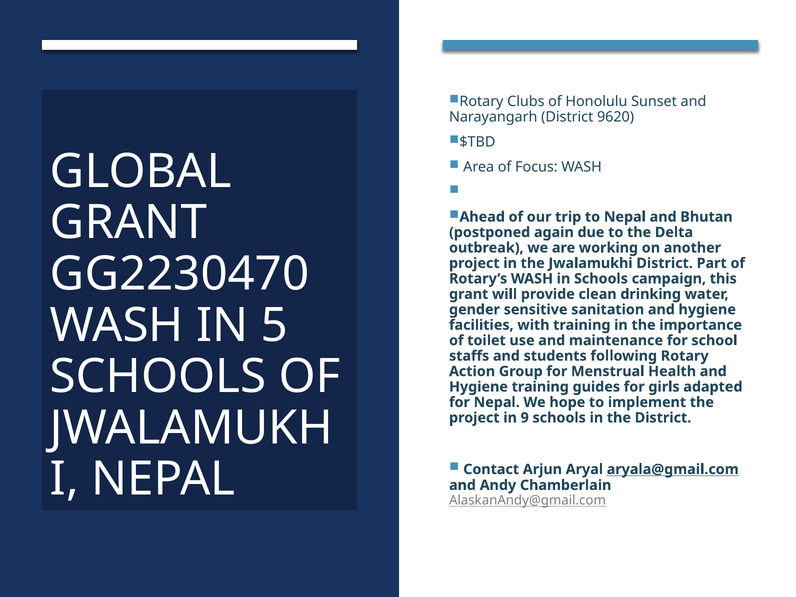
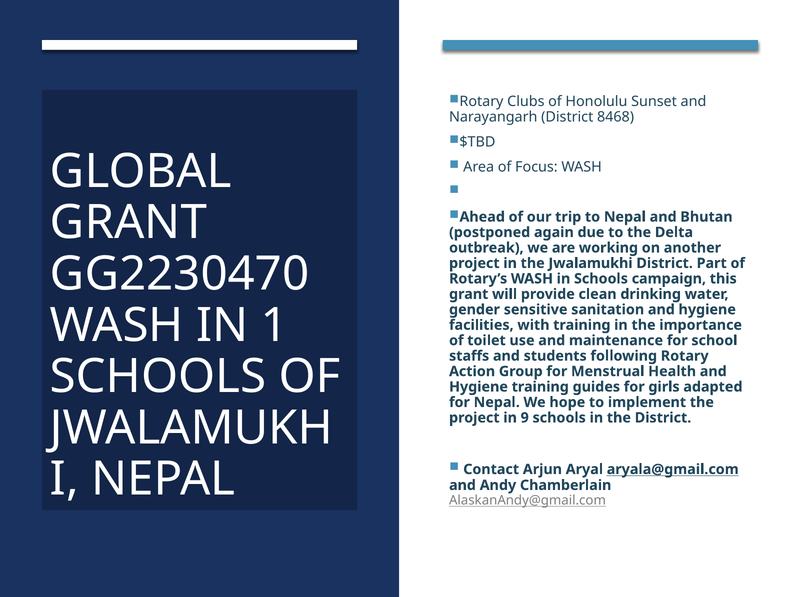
9620: 9620 -> 8468 (616, 117)
5: 5 -> 1 (274, 325)
